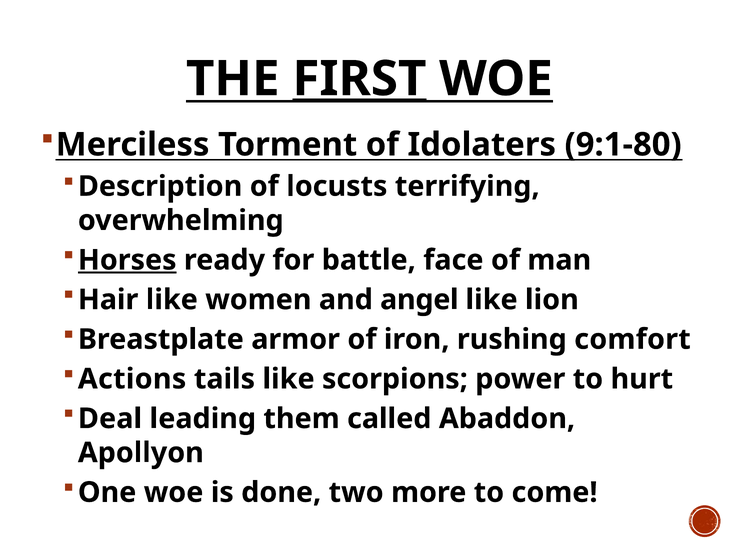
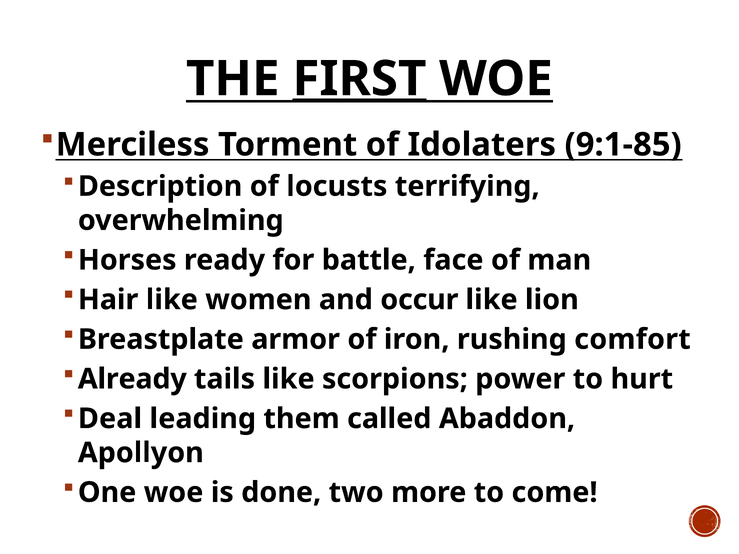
9:1-80: 9:1-80 -> 9:1-85 (623, 145)
Horses underline: present -> none (127, 260)
angel: angel -> occur (419, 300)
Actions: Actions -> Already (132, 379)
